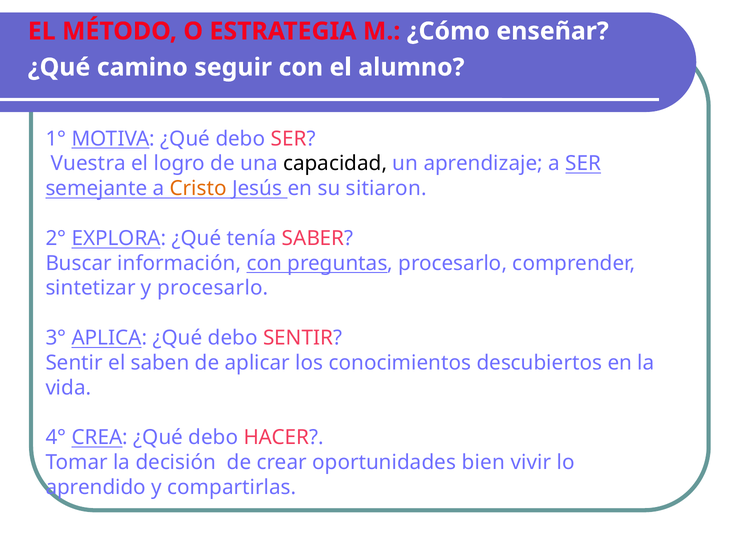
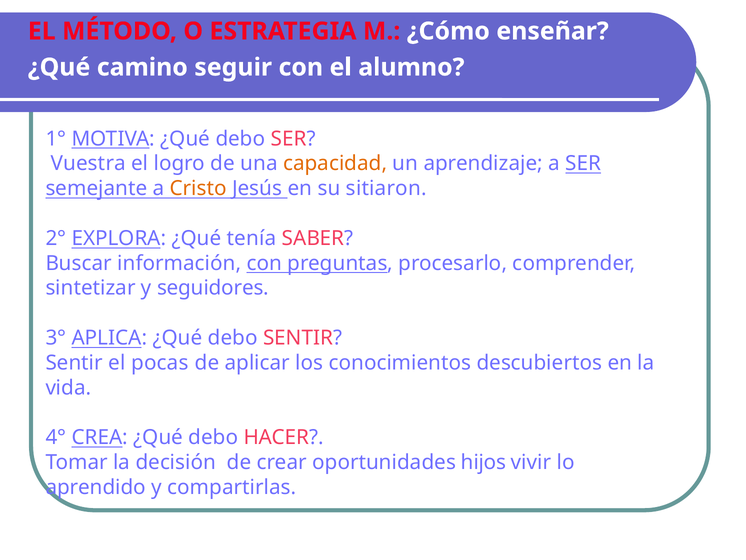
capacidad colour: black -> orange (335, 164)
y procesarlo: procesarlo -> seguidores (213, 288)
saben: saben -> pocas (160, 363)
bien: bien -> hijos (484, 462)
